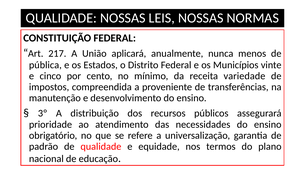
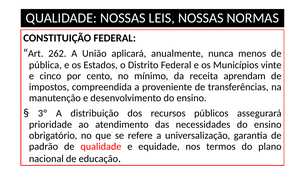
217: 217 -> 262 (57, 53)
variedade: variedade -> aprendam (245, 76)
